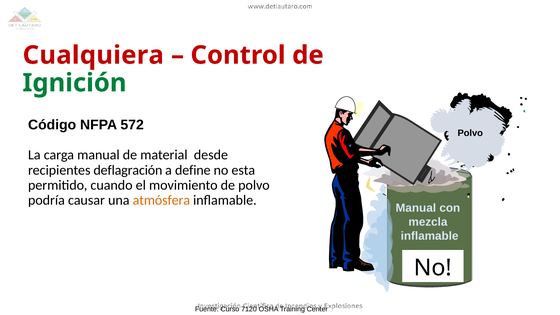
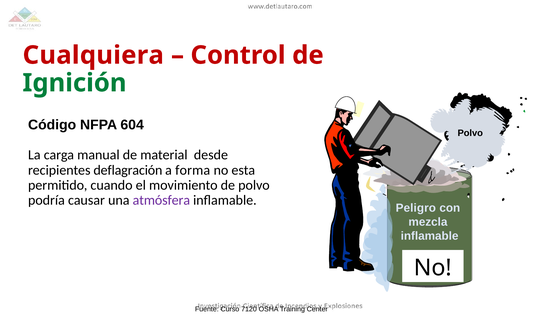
572: 572 -> 604 (132, 125)
define: define -> forma (193, 170)
atmósfera colour: orange -> purple (161, 200)
inflamable Manual: Manual -> Peligro (416, 208)
